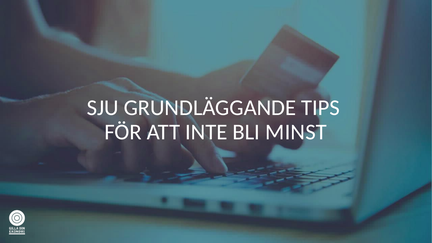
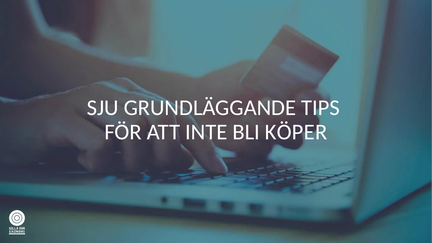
MINST: MINST -> KÖPER (296, 132)
